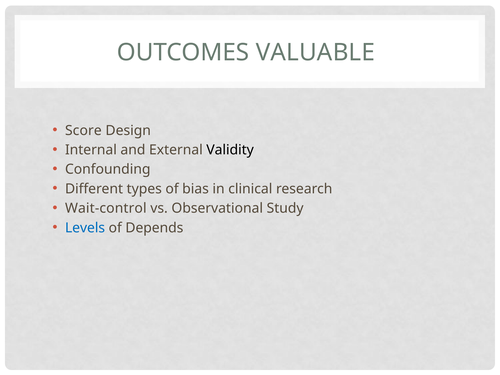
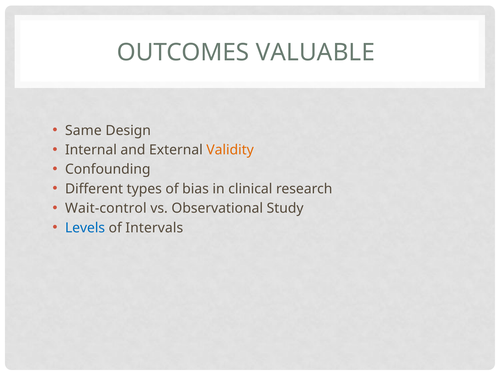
Score: Score -> Same (83, 130)
Validity colour: black -> orange (230, 150)
Depends: Depends -> Intervals (154, 228)
